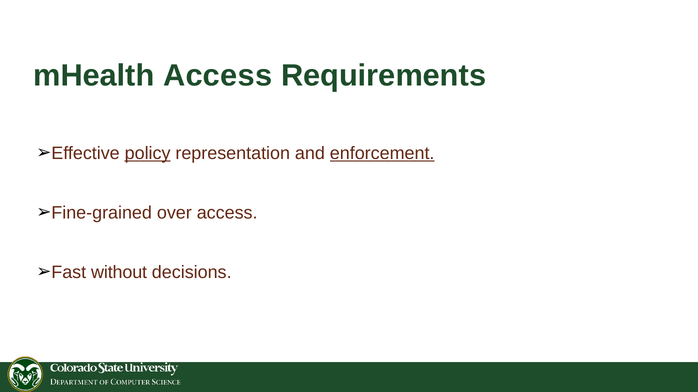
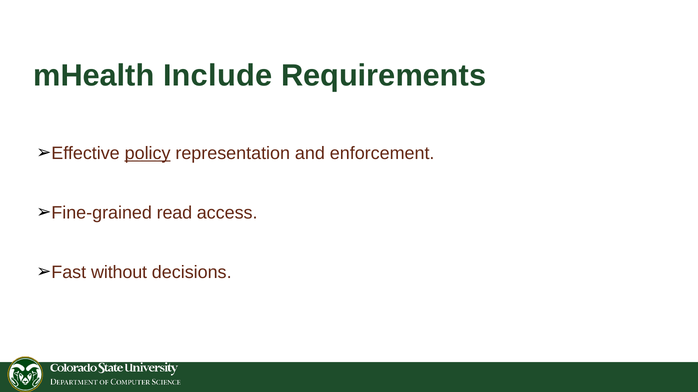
mHealth Access: Access -> Include (218, 76)
enforcement underline: present -> none (382, 154)
over: over -> read (174, 213)
